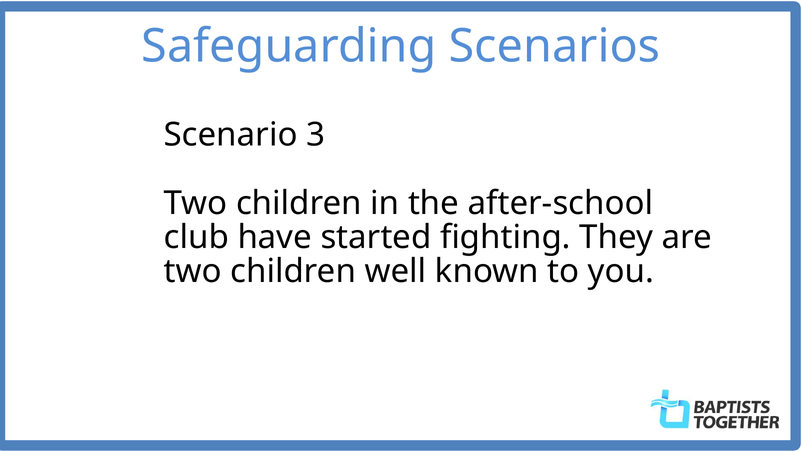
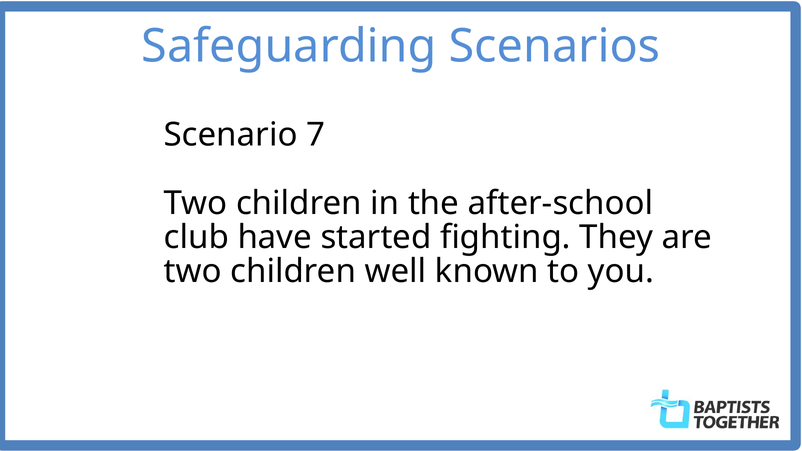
3: 3 -> 7 (316, 135)
